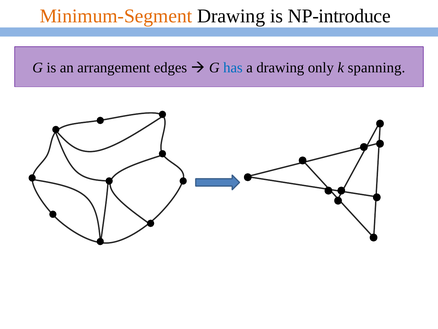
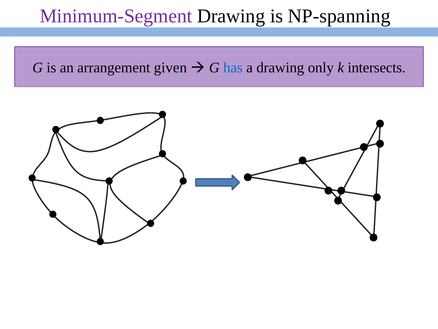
Minimum-Segment colour: orange -> purple (116, 16)
NP-introduce: NP-introduce -> NP-spanning (339, 16)
edges: edges -> given (170, 68)
spanning: spanning -> intersects (377, 68)
